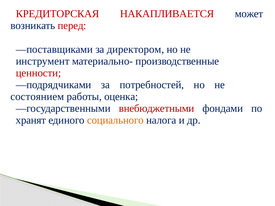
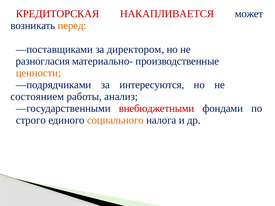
перед colour: red -> orange (72, 26)
инструмент: инструмент -> разногласия (43, 61)
ценности colour: red -> orange (38, 73)
потребностей: потребностей -> интересуются (152, 85)
оценка: оценка -> анализ (121, 97)
хранят: хранят -> строго (31, 120)
